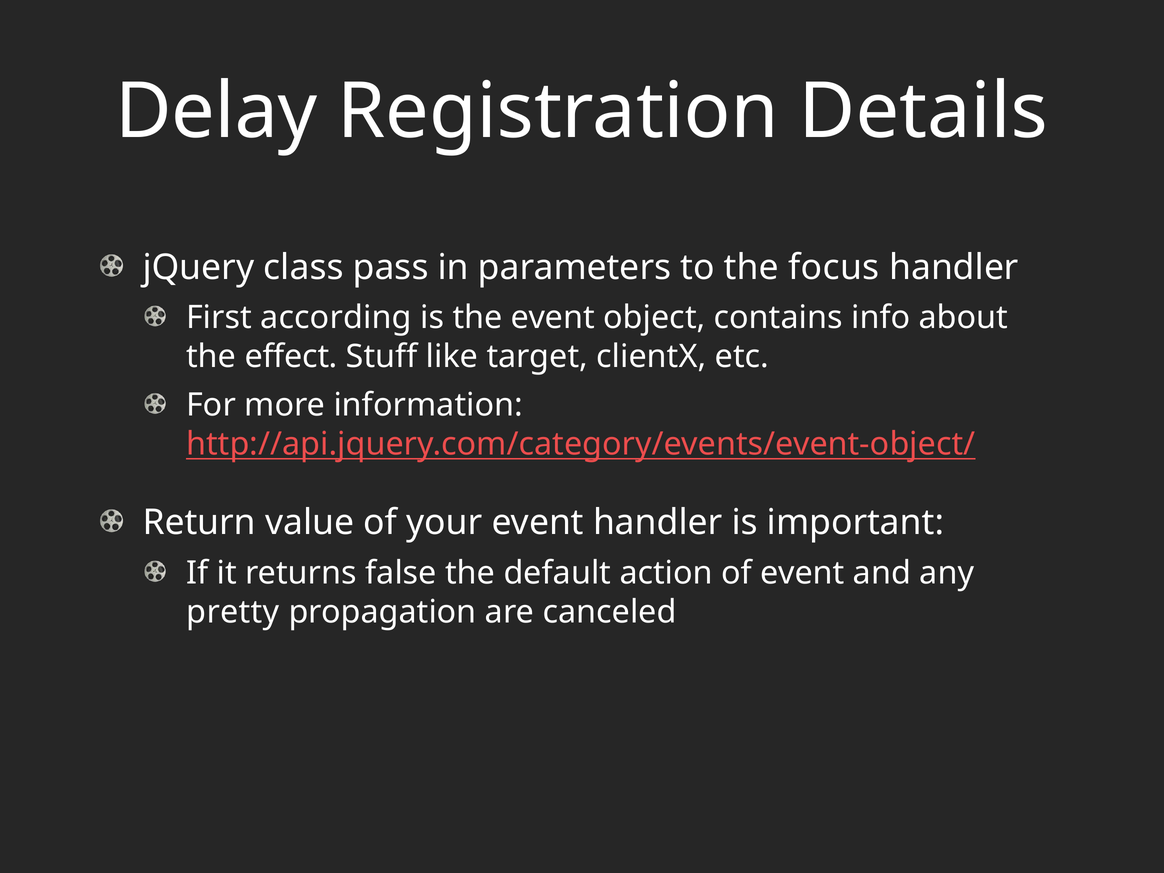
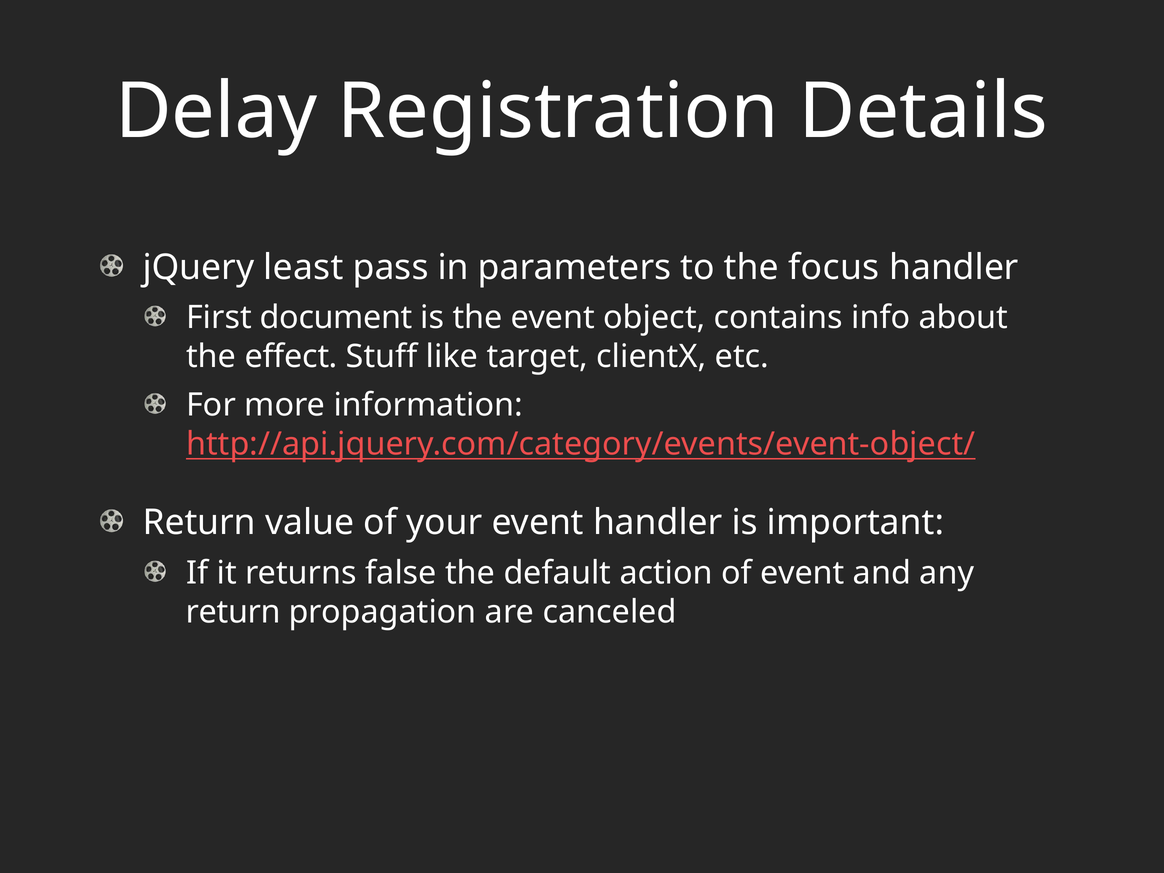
class: class -> least (303, 268)
according: according -> document (336, 318)
pretty: pretty -> return (233, 612)
